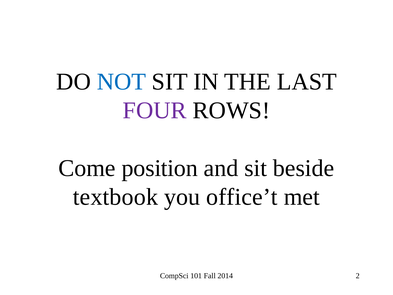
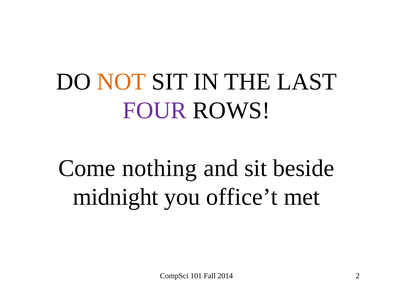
NOT colour: blue -> orange (121, 82)
position: position -> nothing (160, 168)
textbook: textbook -> midnight (116, 197)
